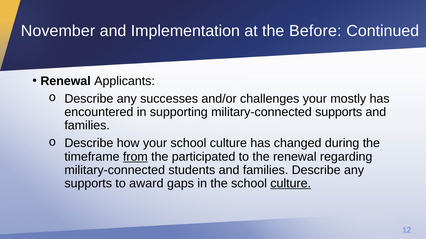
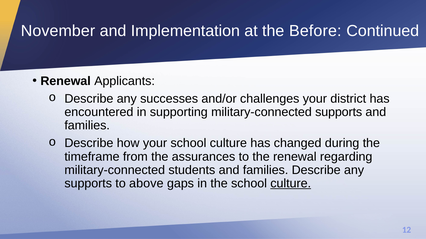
mostly: mostly -> district (348, 99)
from underline: present -> none (135, 157)
participated: participated -> assurances (204, 157)
award: award -> above (146, 184)
